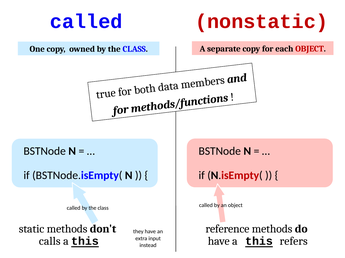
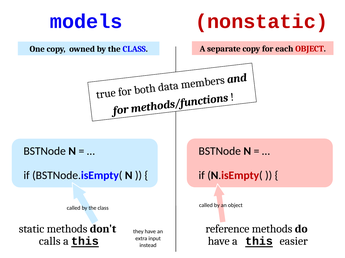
called: called -> models (86, 22)
refers: refers -> easier (294, 242)
